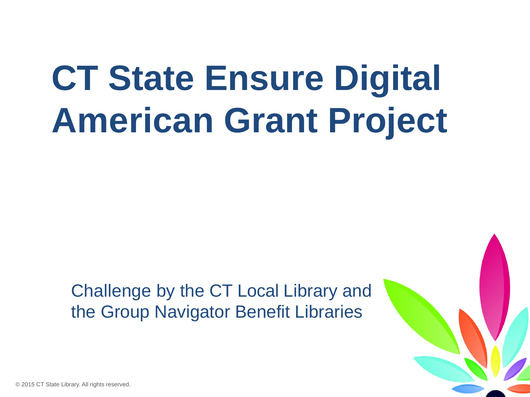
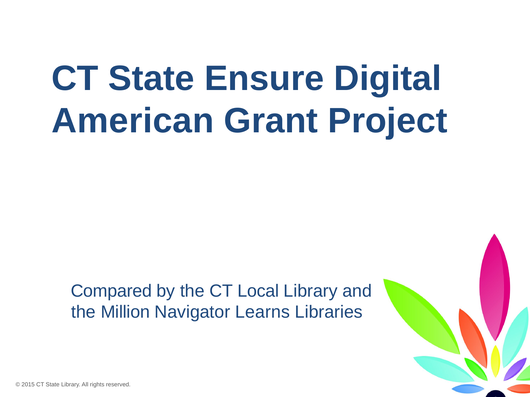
Challenge: Challenge -> Compared (111, 291)
Group: Group -> Million (125, 313)
Benefit: Benefit -> Learns (263, 313)
